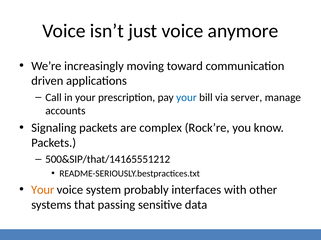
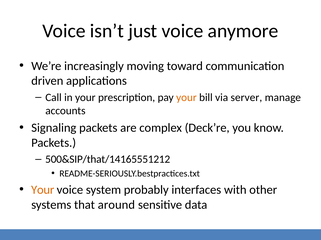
your colour: blue -> orange (186, 98)
Rock’re: Rock’re -> Deck’re (207, 128)
passing: passing -> around (116, 205)
